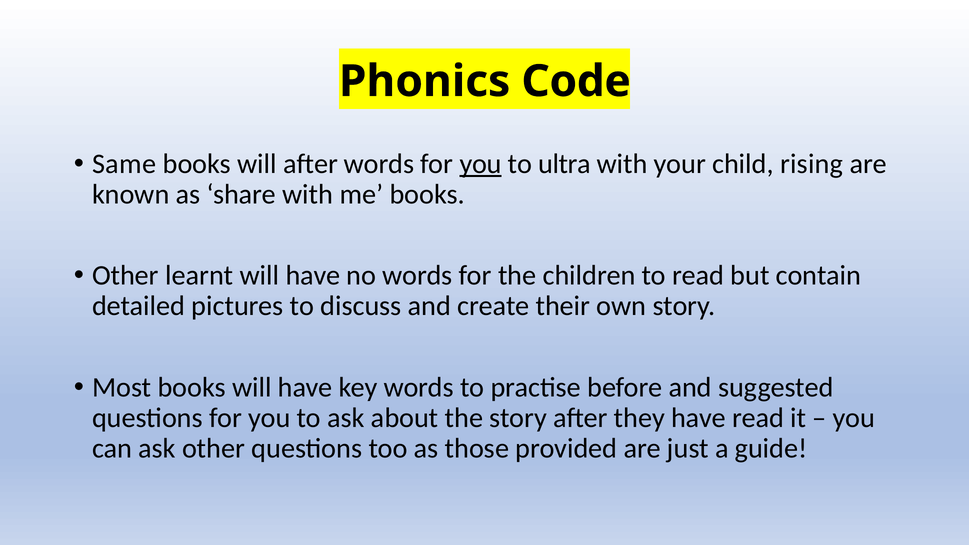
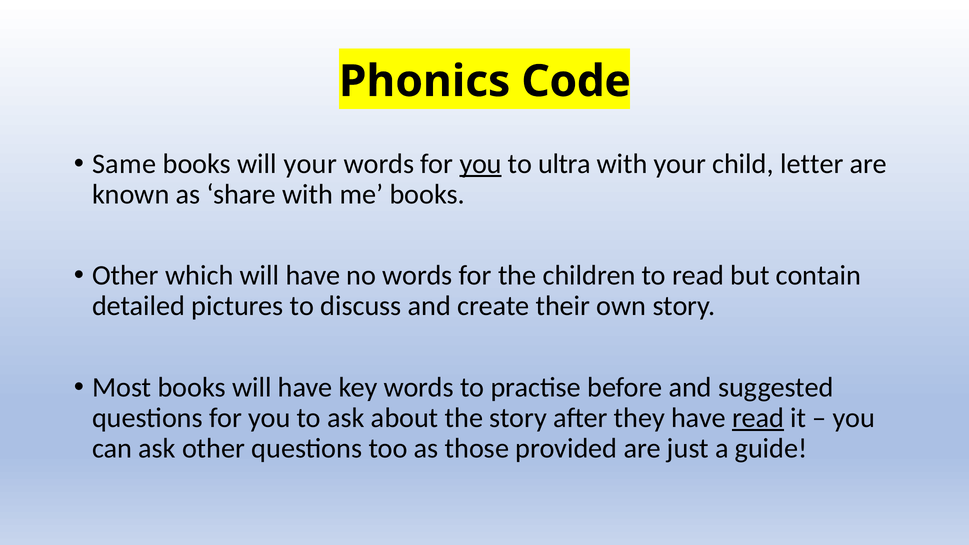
will after: after -> your (310, 164)
rising: rising -> letter (812, 164)
learnt: learnt -> which (199, 276)
read underline: none -> present (758, 418)
